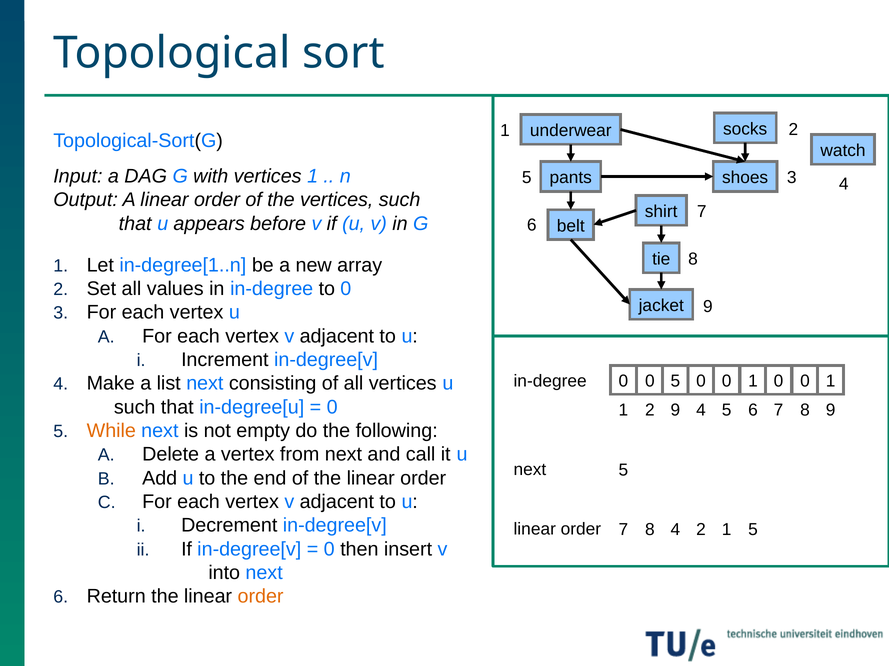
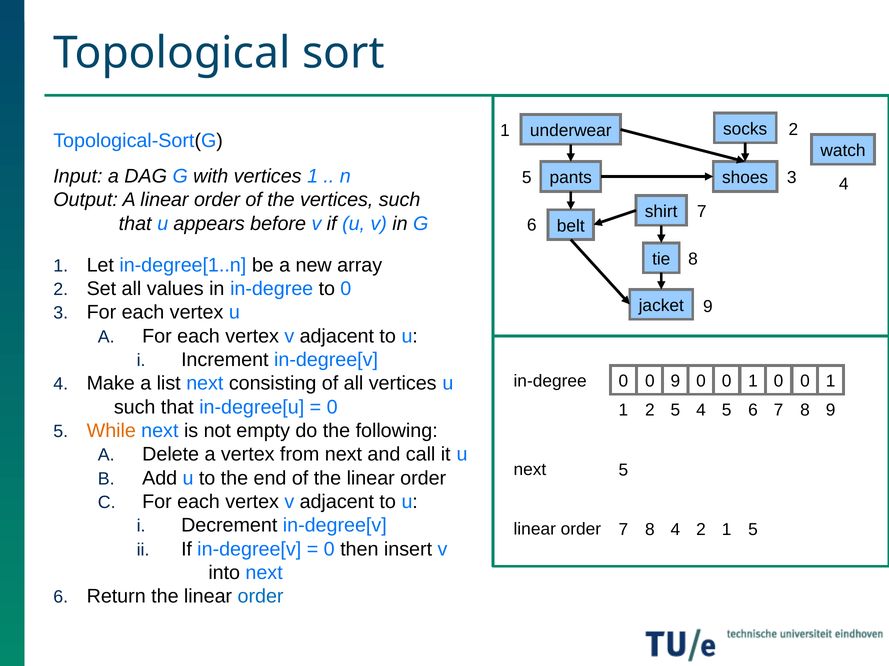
0 0 5: 5 -> 9 (675, 381)
2 9: 9 -> 5 (675, 411)
order colour: orange -> blue (261, 597)
